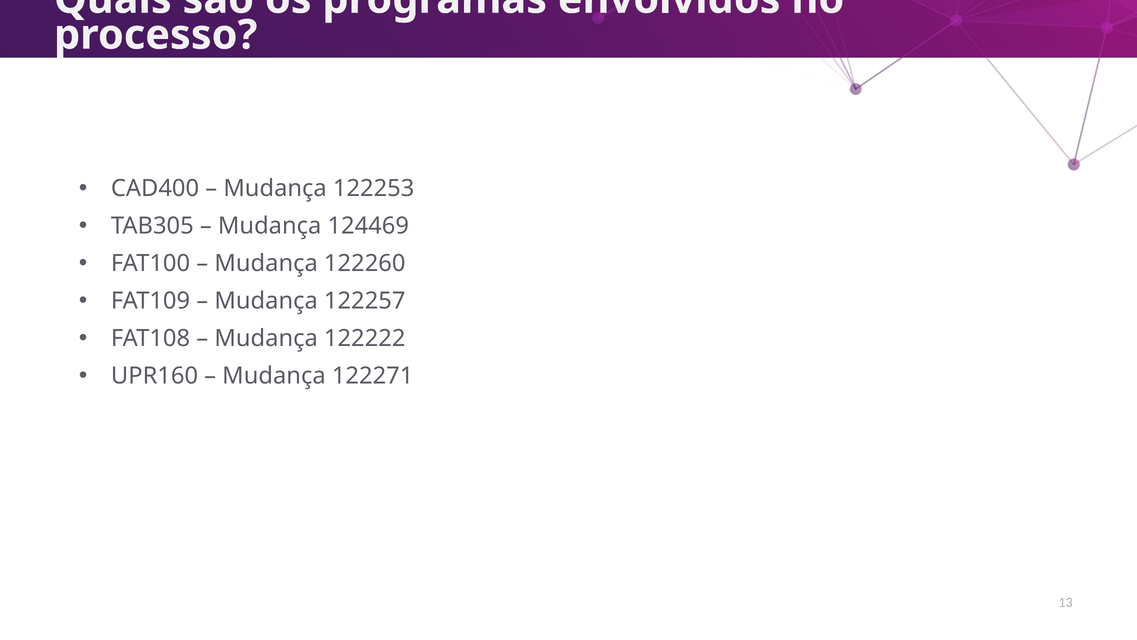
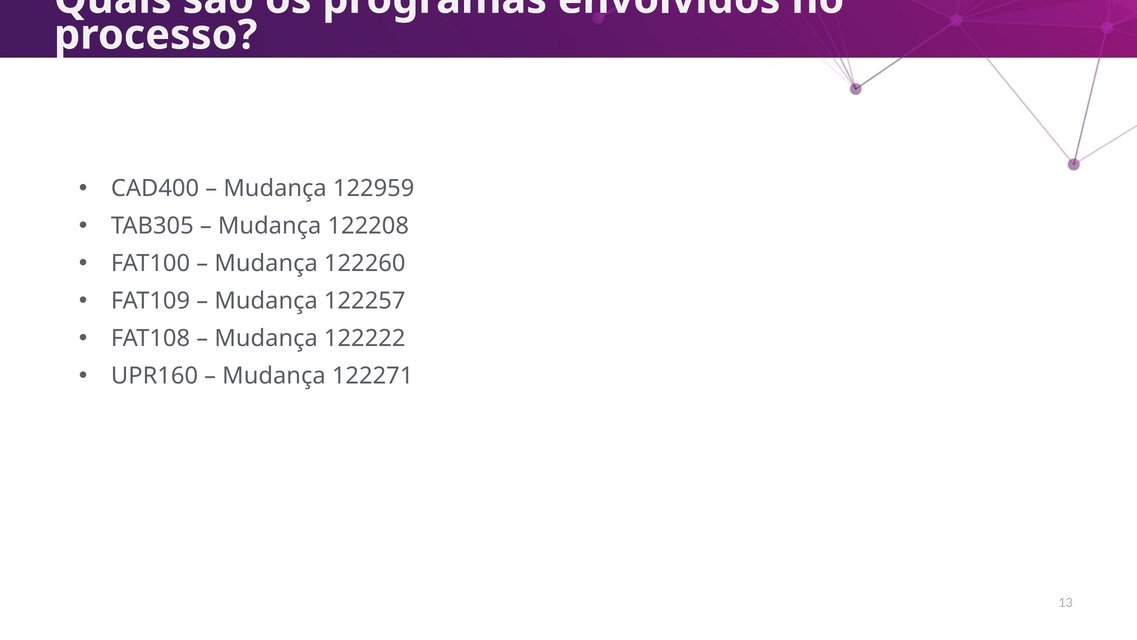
122253: 122253 -> 122959 (374, 188)
124469: 124469 -> 122208 (368, 226)
